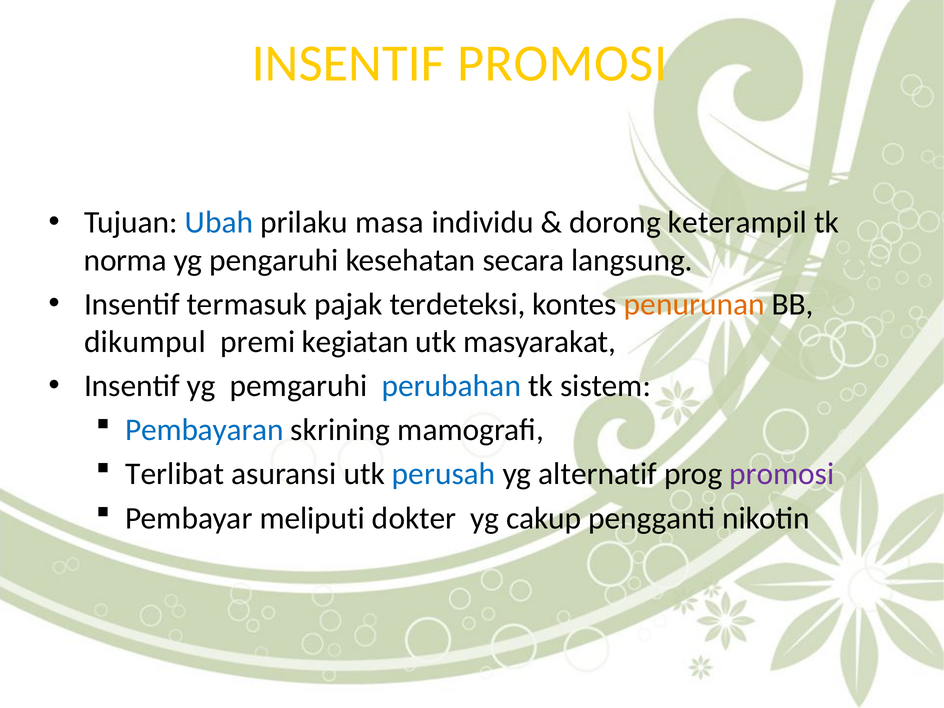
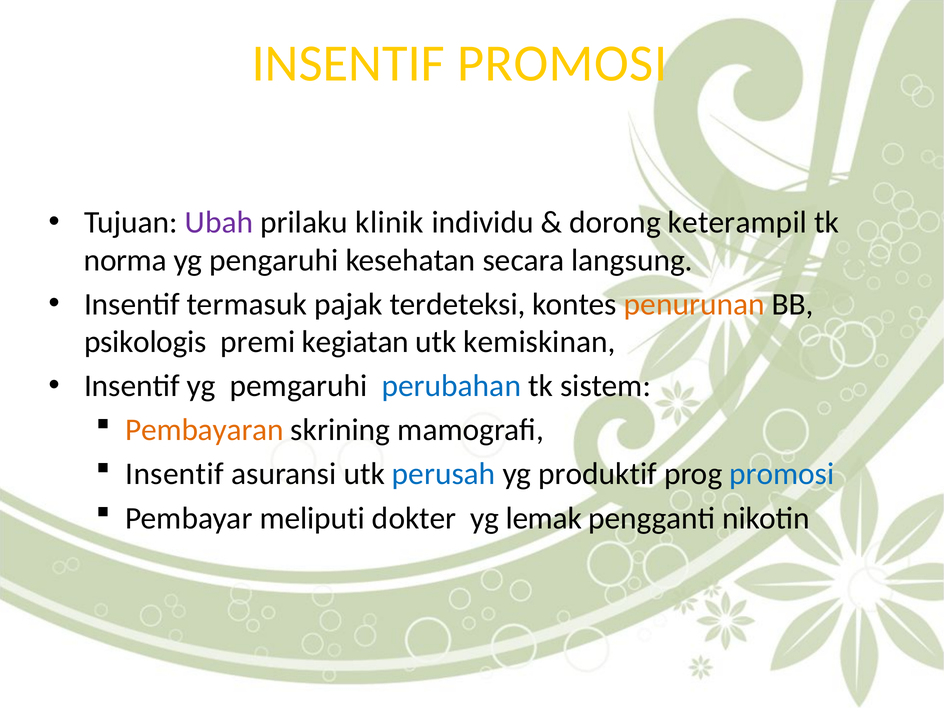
Ubah colour: blue -> purple (219, 222)
masa: masa -> klinik (390, 222)
dikumpul: dikumpul -> psikologis (145, 342)
masyarakat: masyarakat -> kemiskinan (540, 342)
Pembayaran colour: blue -> orange (204, 430)
Terlibat: Terlibat -> Insentif (175, 474)
alternatif: alternatif -> produktif (598, 474)
promosi colour: purple -> blue (782, 474)
cakup: cakup -> lemak (544, 518)
